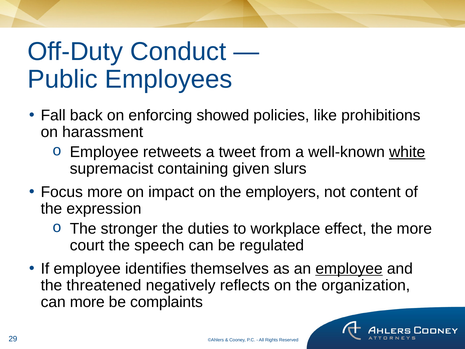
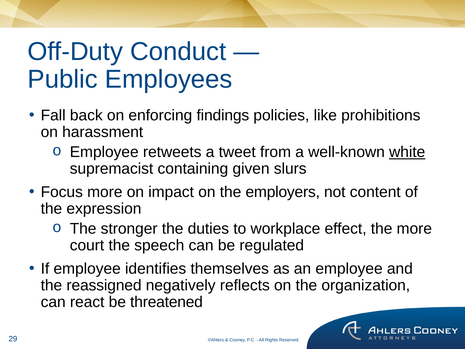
showed: showed -> findings (223, 115)
employee underline: present -> none (349, 268)
threatened: threatened -> reassigned (104, 285)
can more: more -> react (87, 302)
complaints: complaints -> threatened (167, 302)
